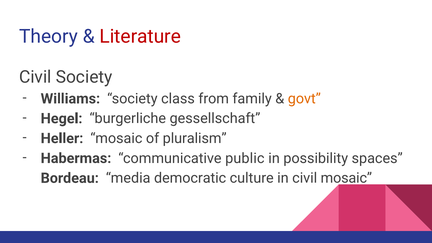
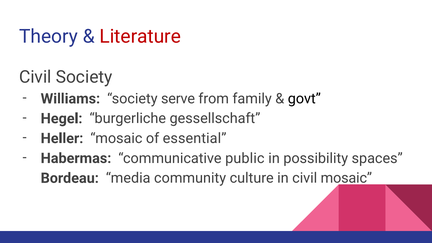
class: class -> serve (178, 99)
govt colour: orange -> black (304, 99)
pluralism: pluralism -> essential (195, 138)
democratic: democratic -> community (190, 178)
